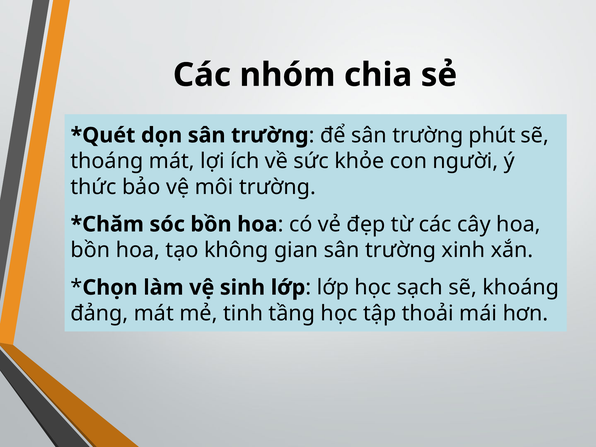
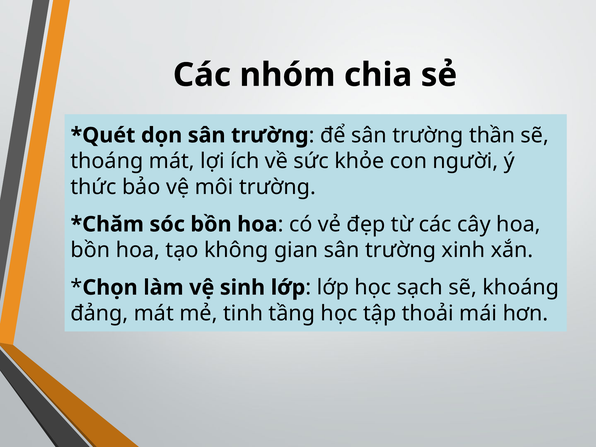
phút: phút -> thần (492, 135)
